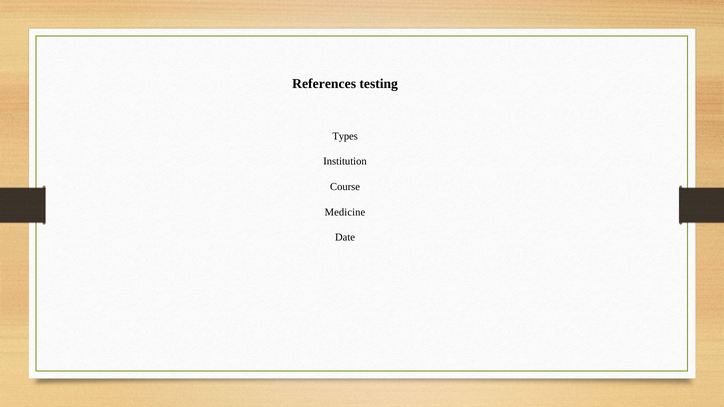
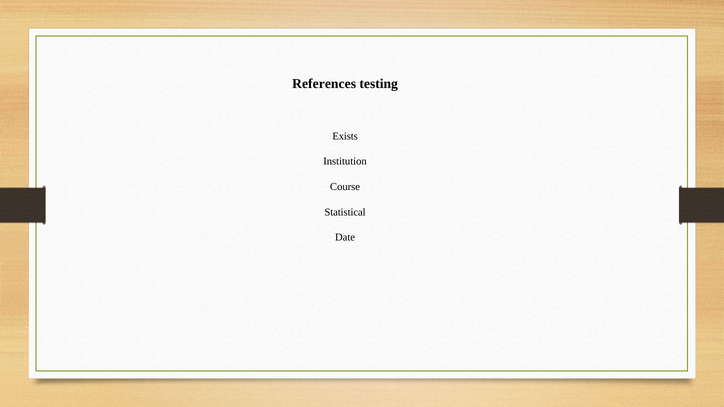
Types: Types -> Exists (345, 136)
Medicine: Medicine -> Statistical (345, 212)
